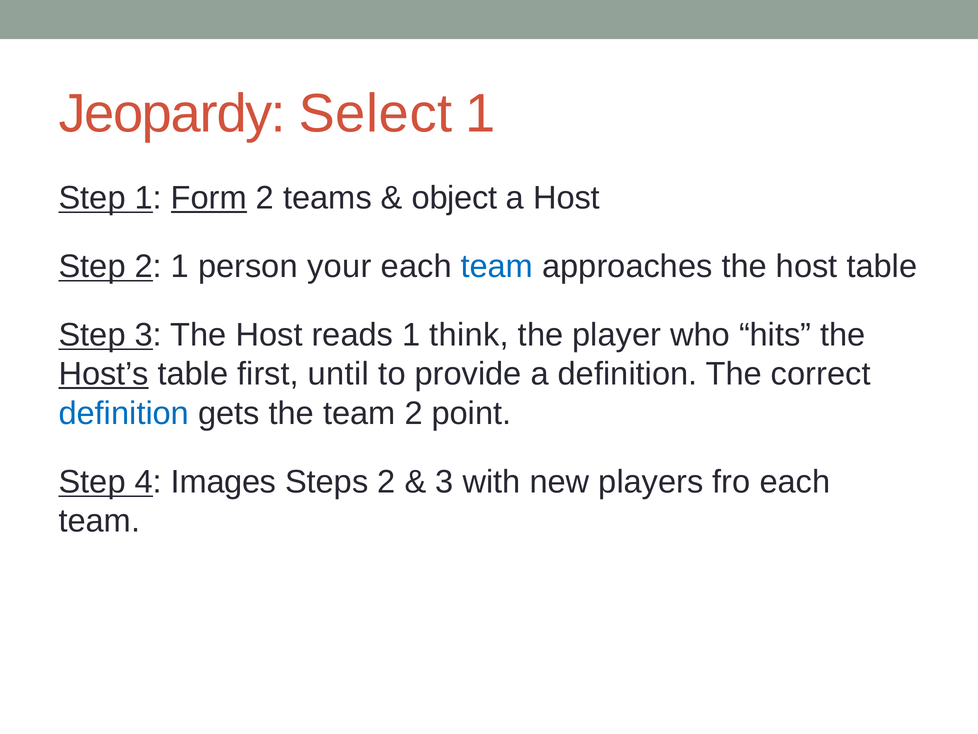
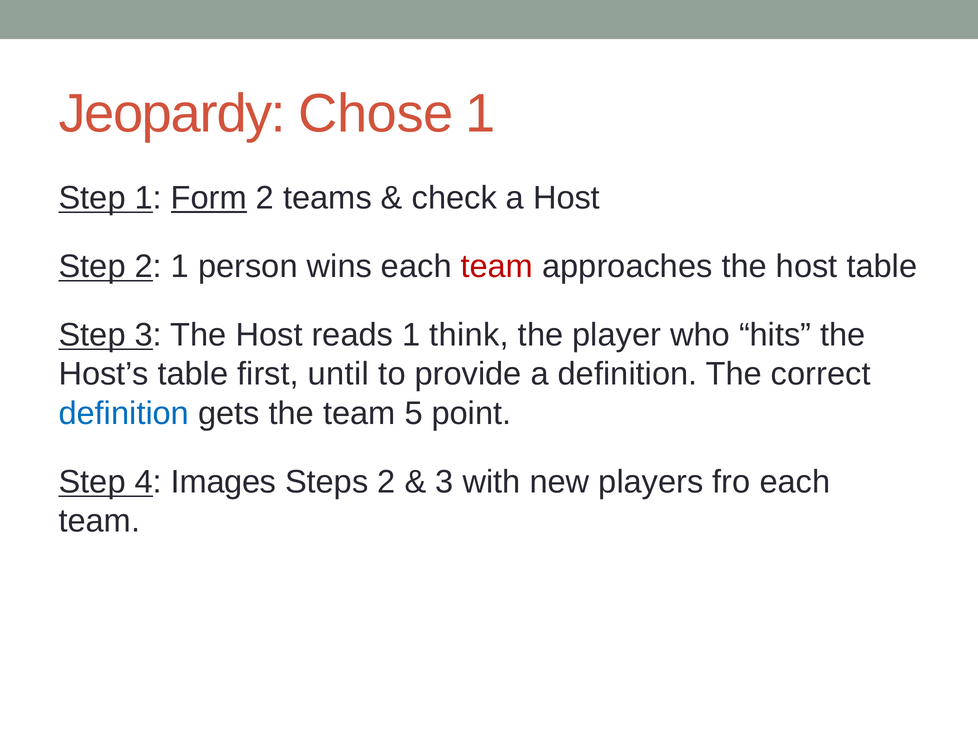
Select: Select -> Chose (376, 114)
object: object -> check (454, 198)
your: your -> wins (339, 266)
team colour: blue -> red (497, 266)
Host’s underline: present -> none (104, 374)
team 2: 2 -> 5 (414, 413)
